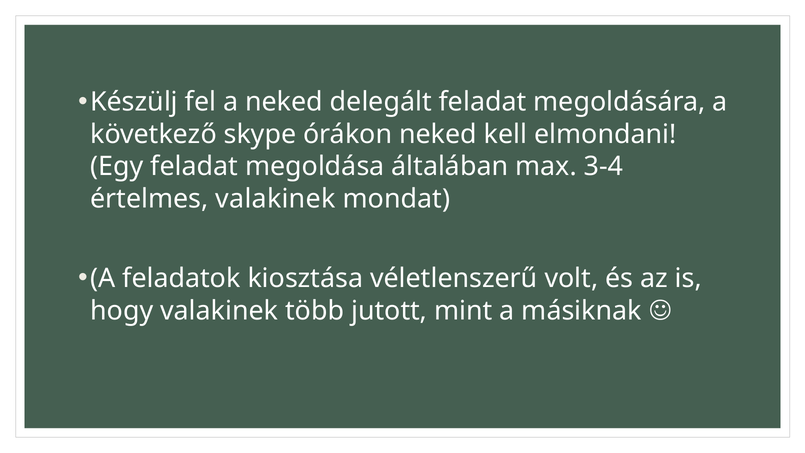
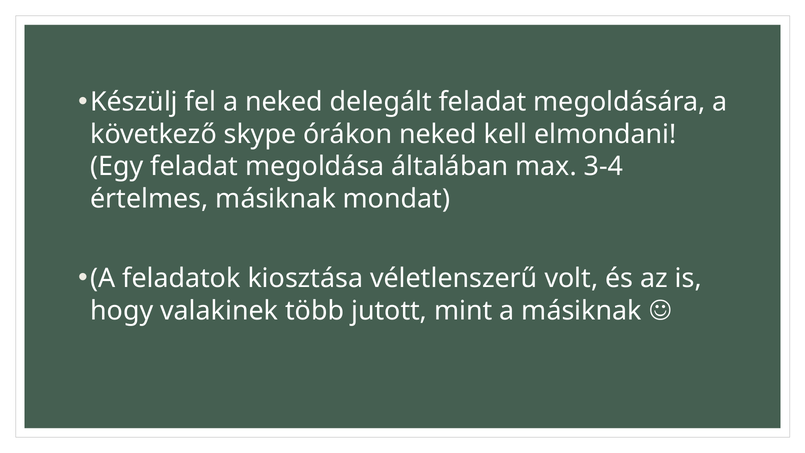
értelmes valakinek: valakinek -> másiknak (276, 199)
